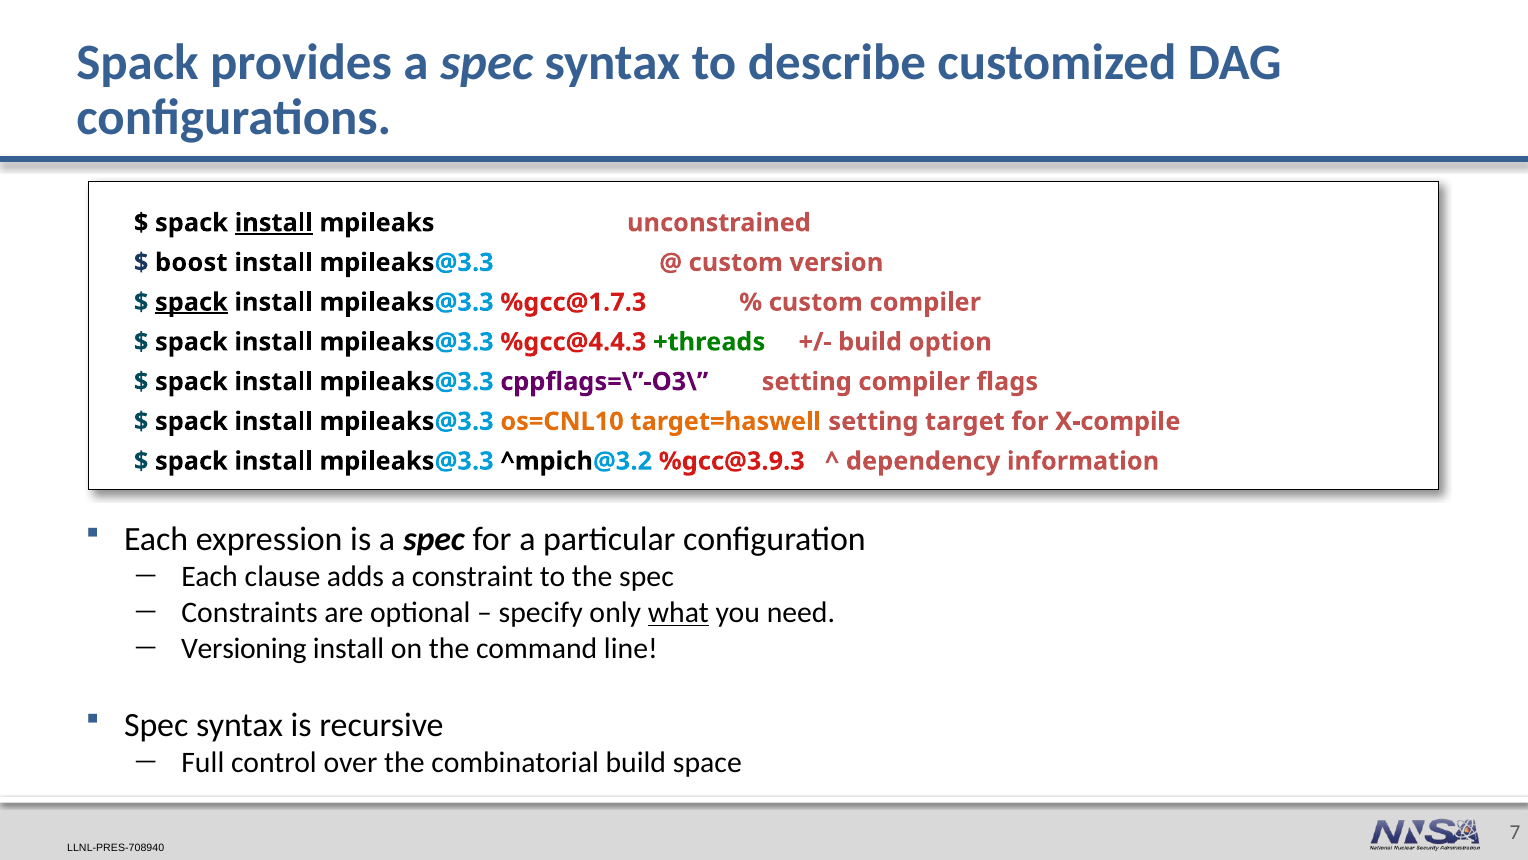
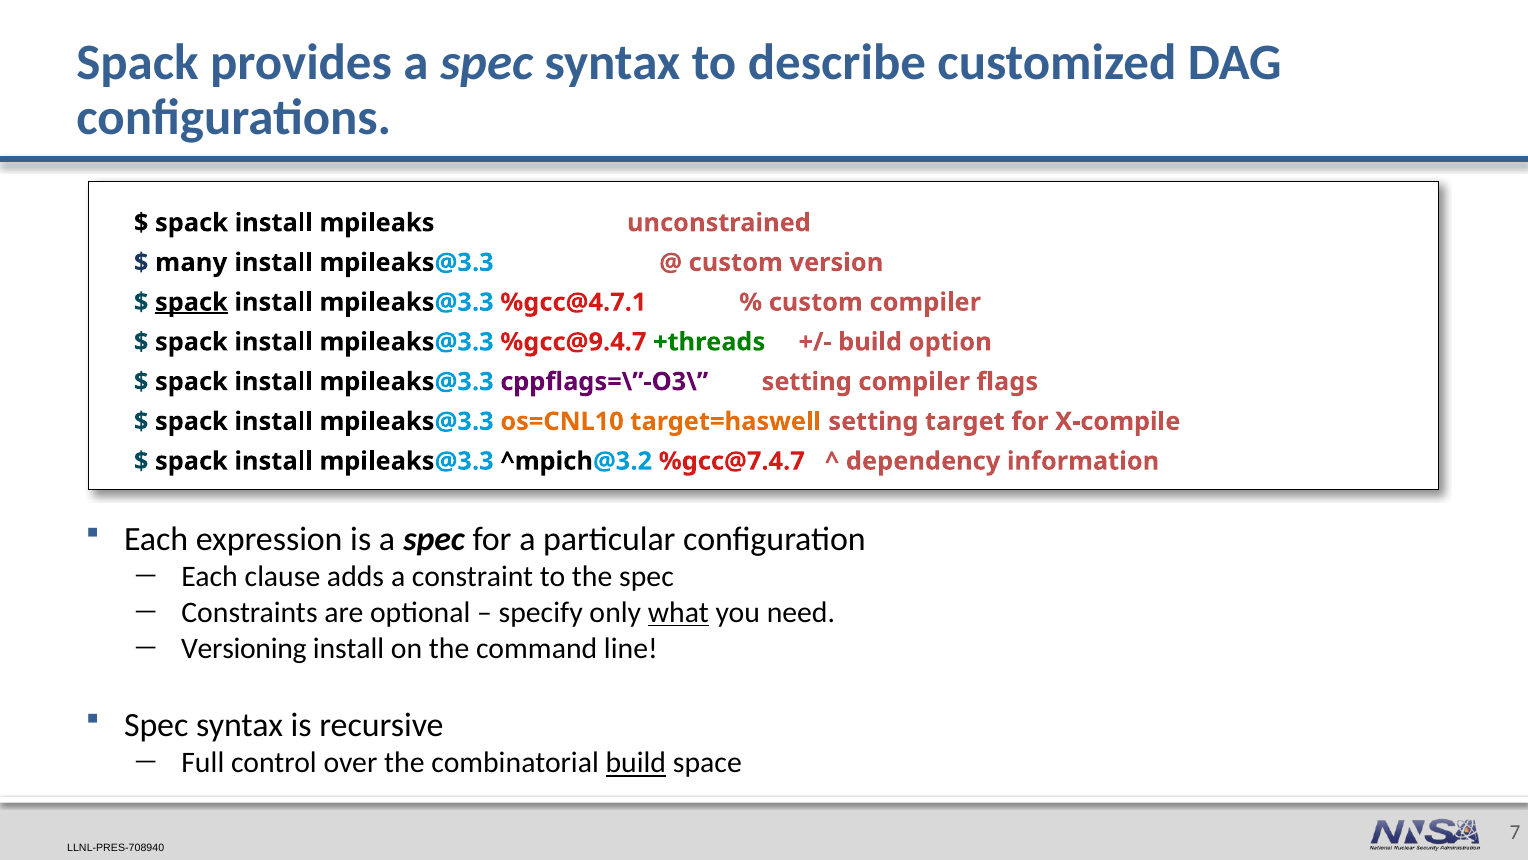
install underline: present -> none (274, 223)
boost: boost -> many (191, 262)
%gcc@1.7.3: %gcc@1.7.3 -> %gcc@4.7.1 (573, 302)
%gcc@4.4.3: %gcc@4.4.3 -> %gcc@9.4.7 (573, 342)
%gcc@3.9.3: %gcc@3.9.3 -> %gcc@7.4.7 (732, 461)
build underline: none -> present (636, 763)
